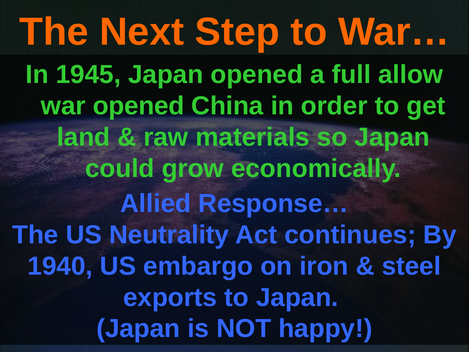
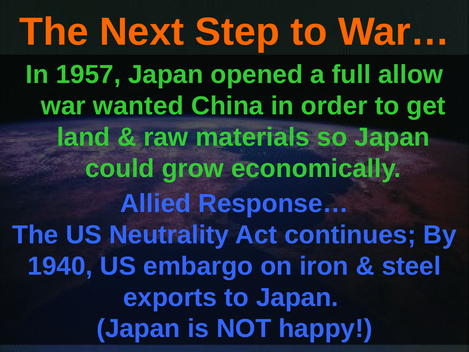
1945: 1945 -> 1957 (88, 75)
war opened: opened -> wanted (138, 106)
